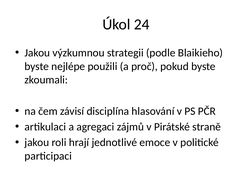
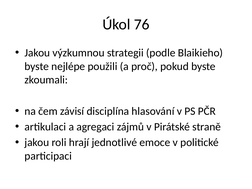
24: 24 -> 76 (142, 24)
